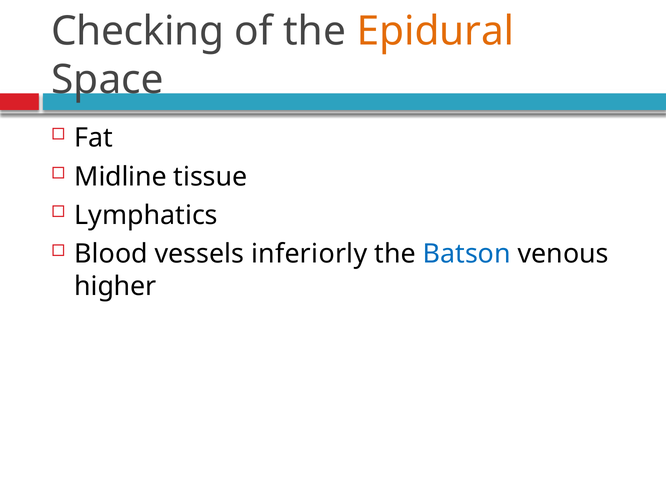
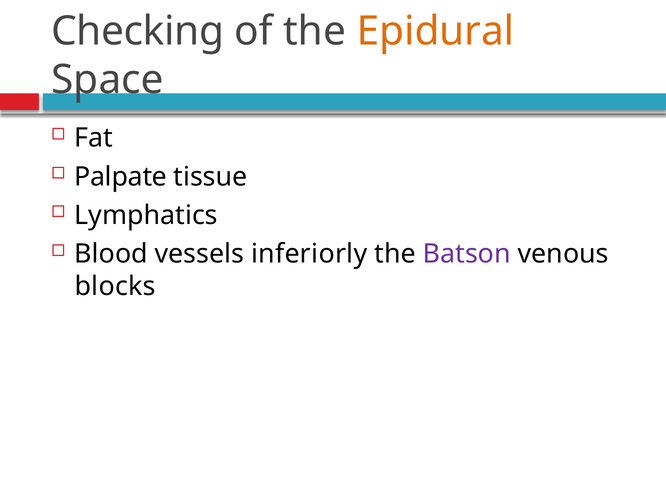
Midline: Midline -> Palpate (121, 176)
Batson colour: blue -> purple (467, 254)
higher: higher -> blocks (115, 286)
